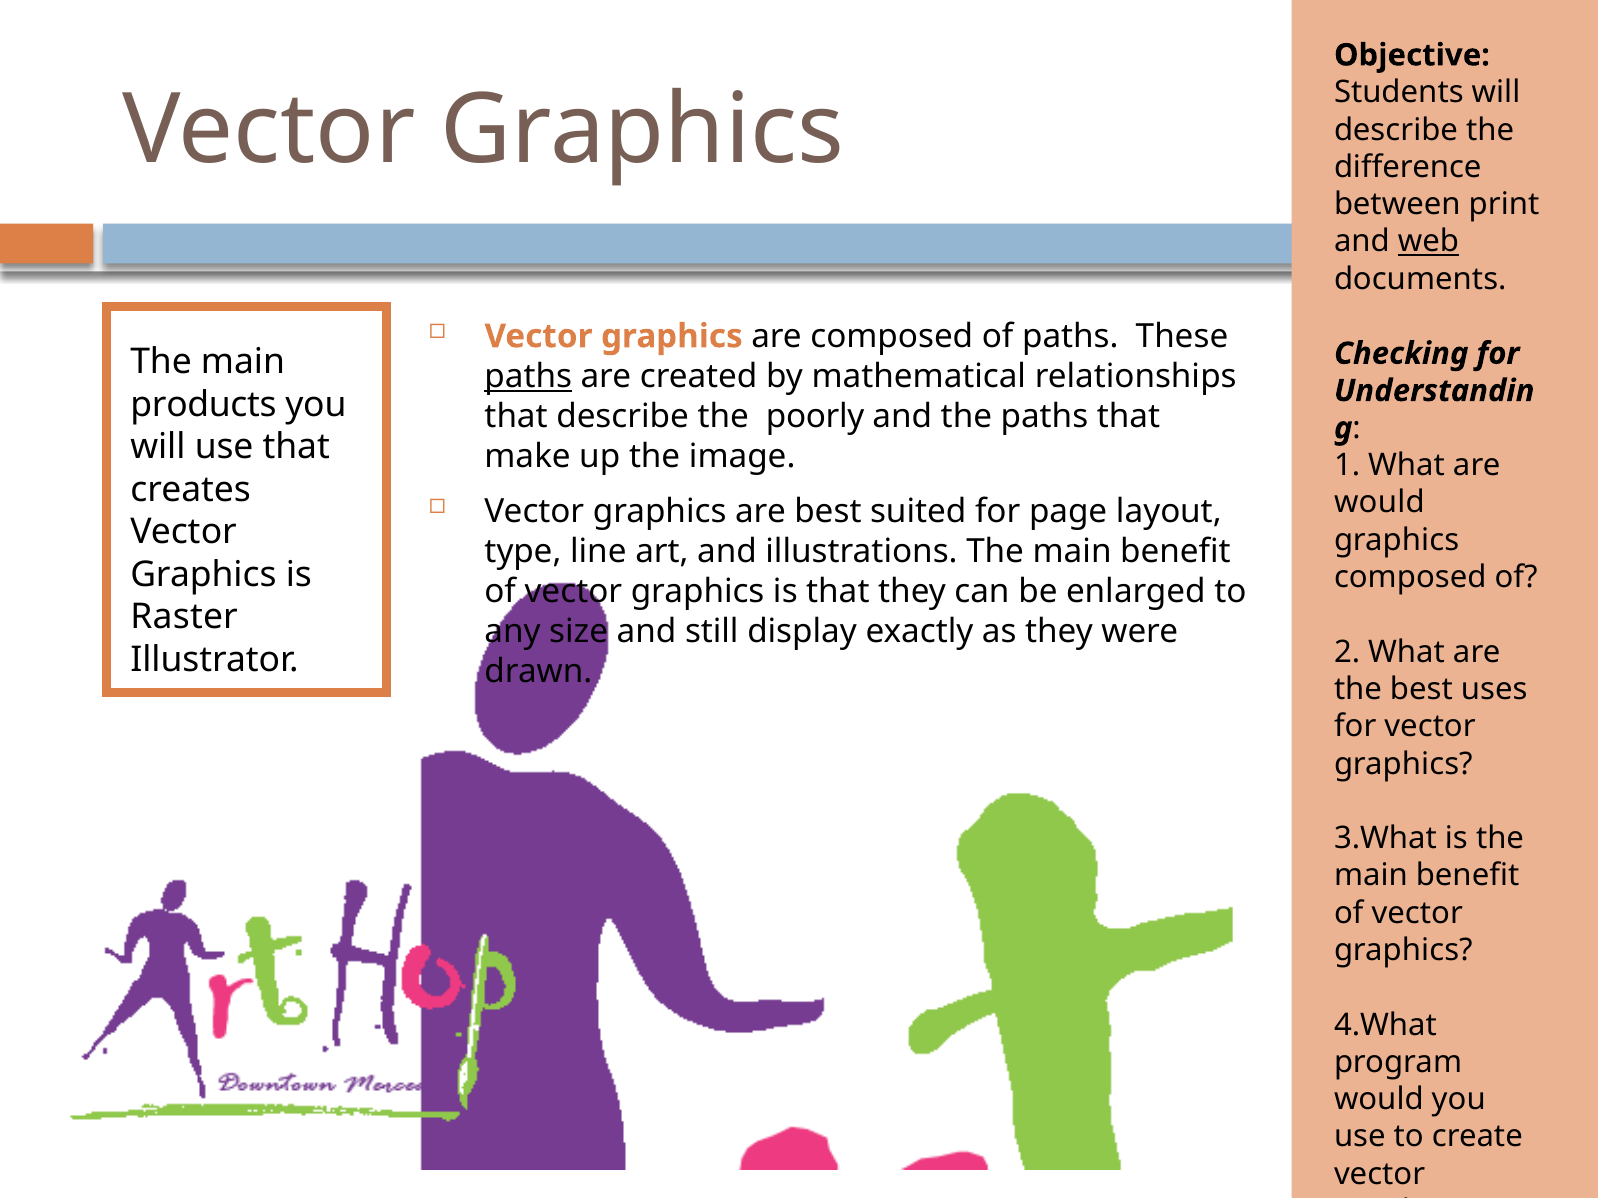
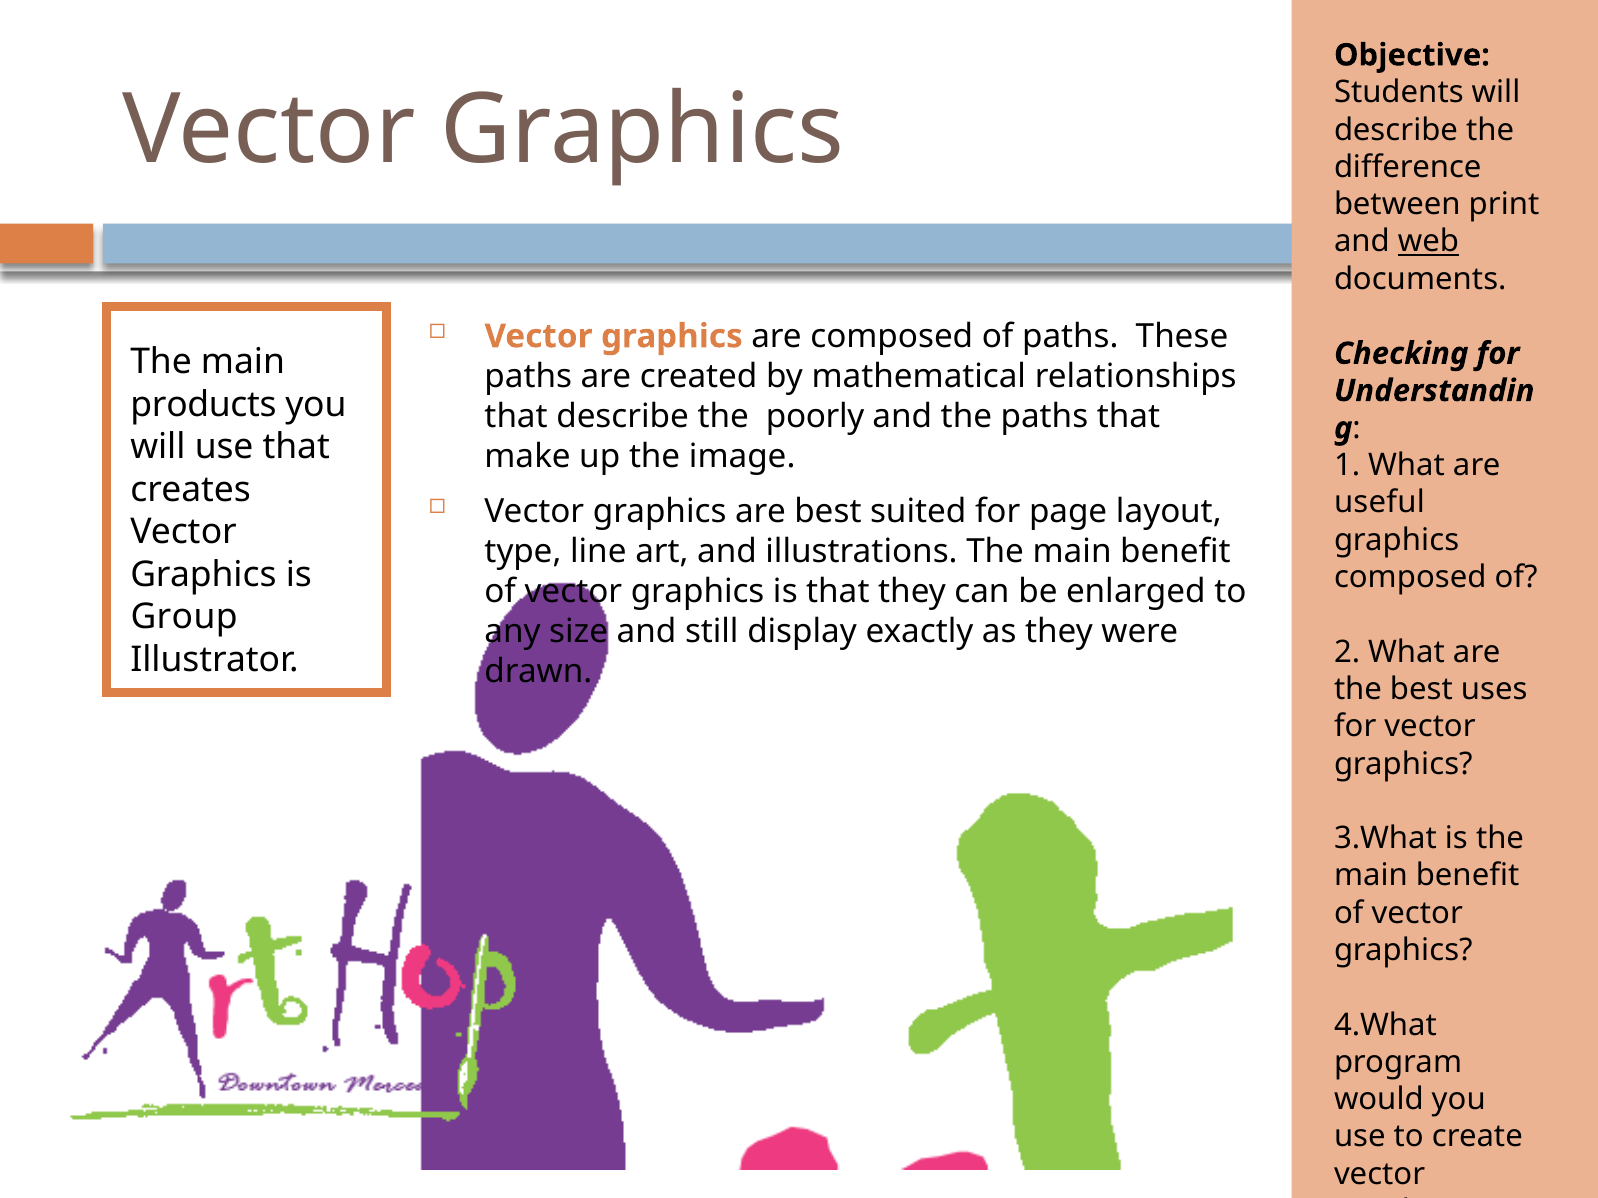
paths underline: present -> none (528, 376)
would: would -> useful (1379, 503)
Raster: Raster -> Group (184, 618)
